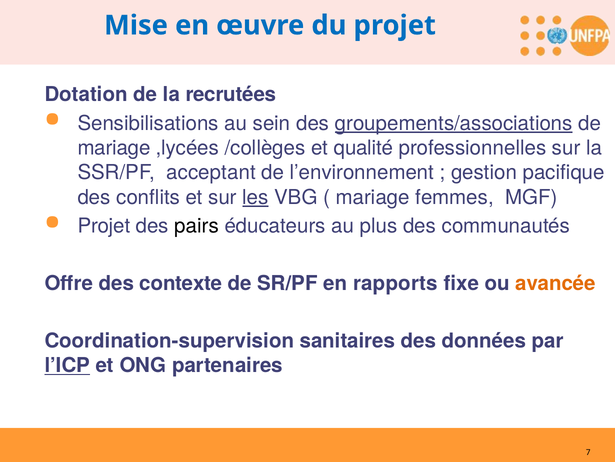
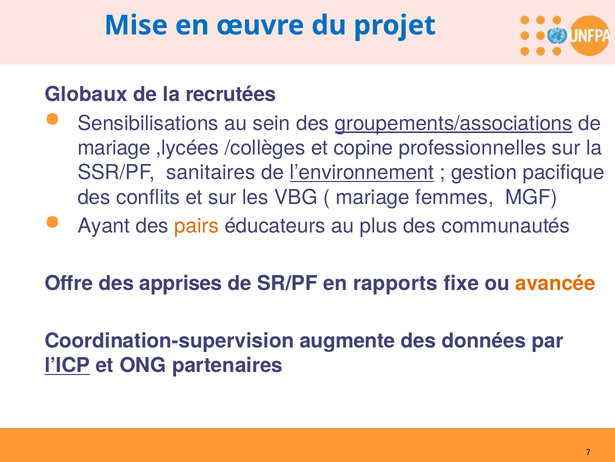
Dotation: Dotation -> Globaux (86, 95)
qualité: qualité -> copine (363, 148)
acceptant: acceptant -> sanitaires (211, 172)
l’environnement underline: none -> present (362, 172)
les underline: present -> none (255, 197)
Projet: Projet -> Ayant (104, 226)
pairs colour: black -> orange (197, 226)
contexte: contexte -> apprises (181, 283)
sanitaires: sanitaires -> augmente (348, 341)
